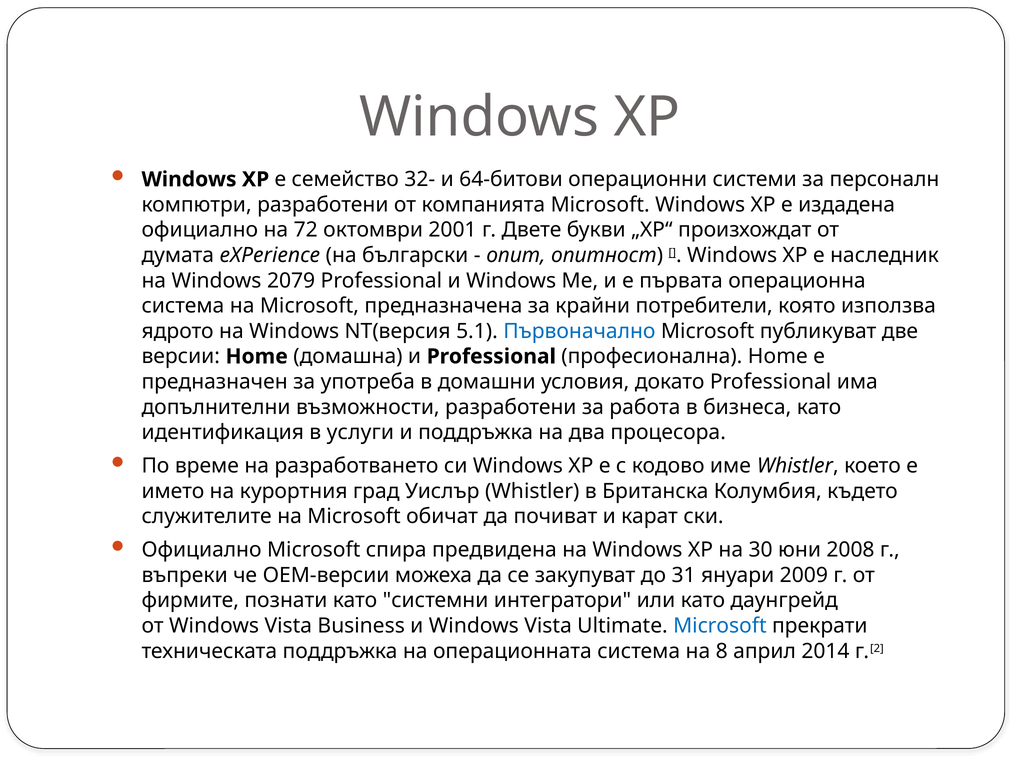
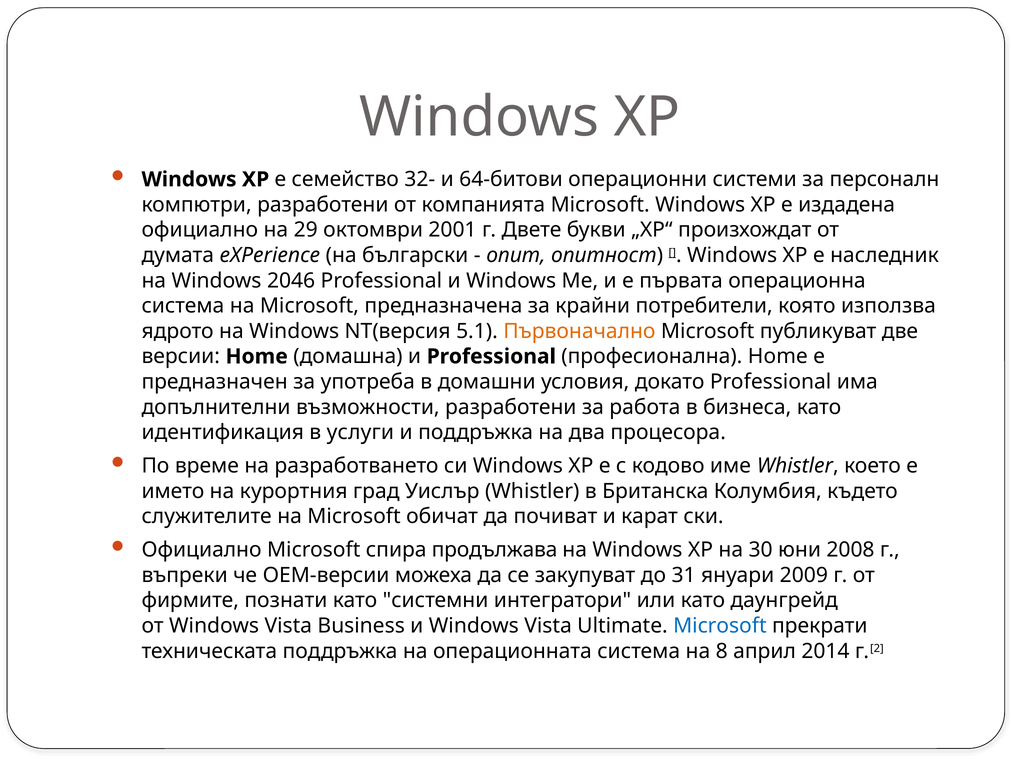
72: 72 -> 29 (306, 230)
2079: 2079 -> 2046 (291, 281)
Първоначално colour: blue -> orange (579, 331)
предвидена: предвидена -> продължава (495, 550)
